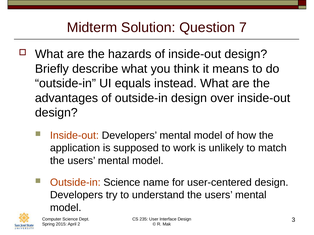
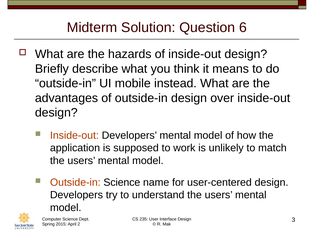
7: 7 -> 6 (243, 28)
equals: equals -> mobile (133, 84)
